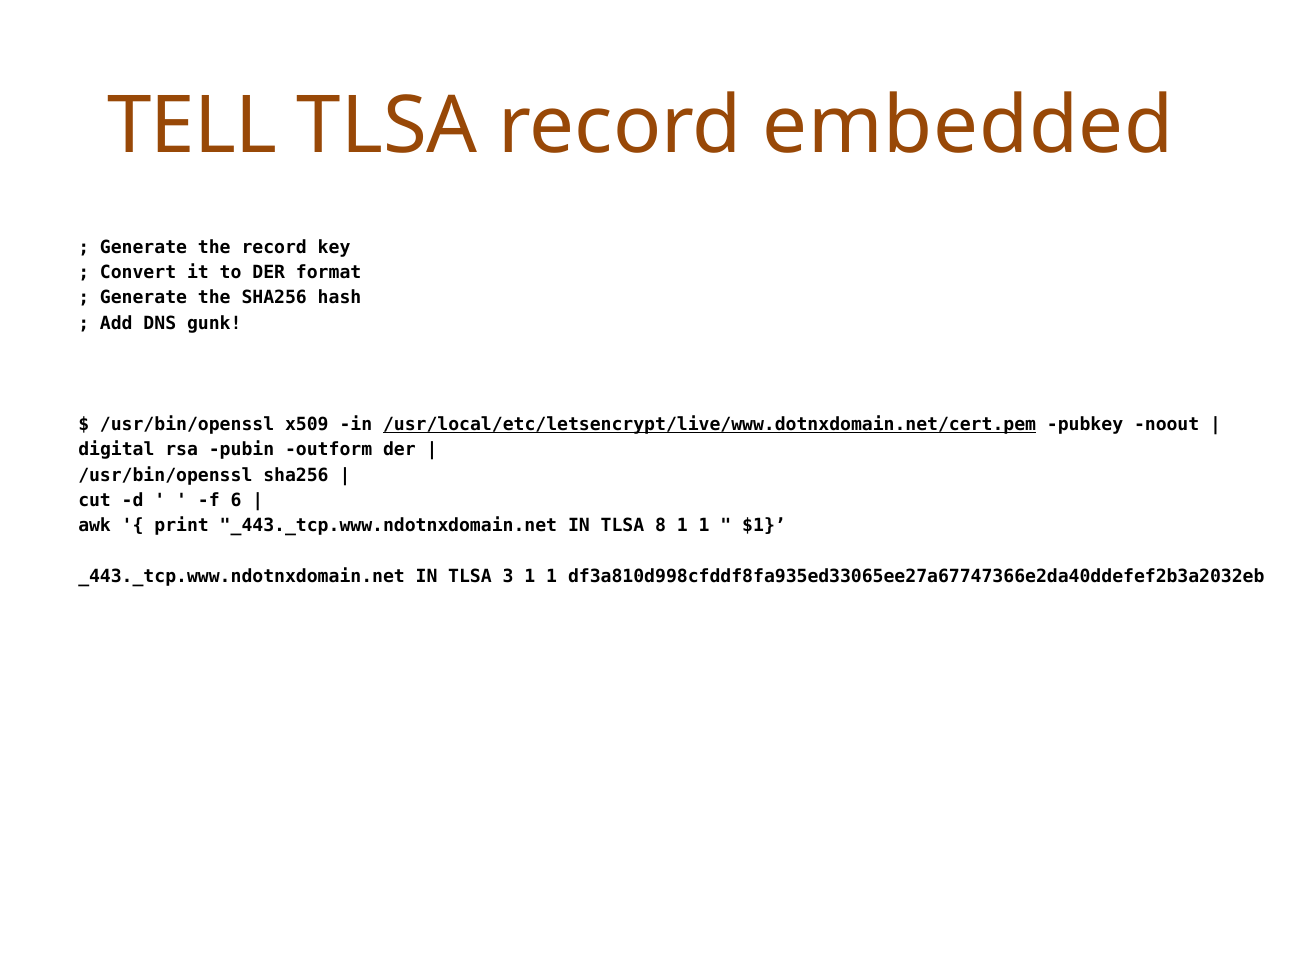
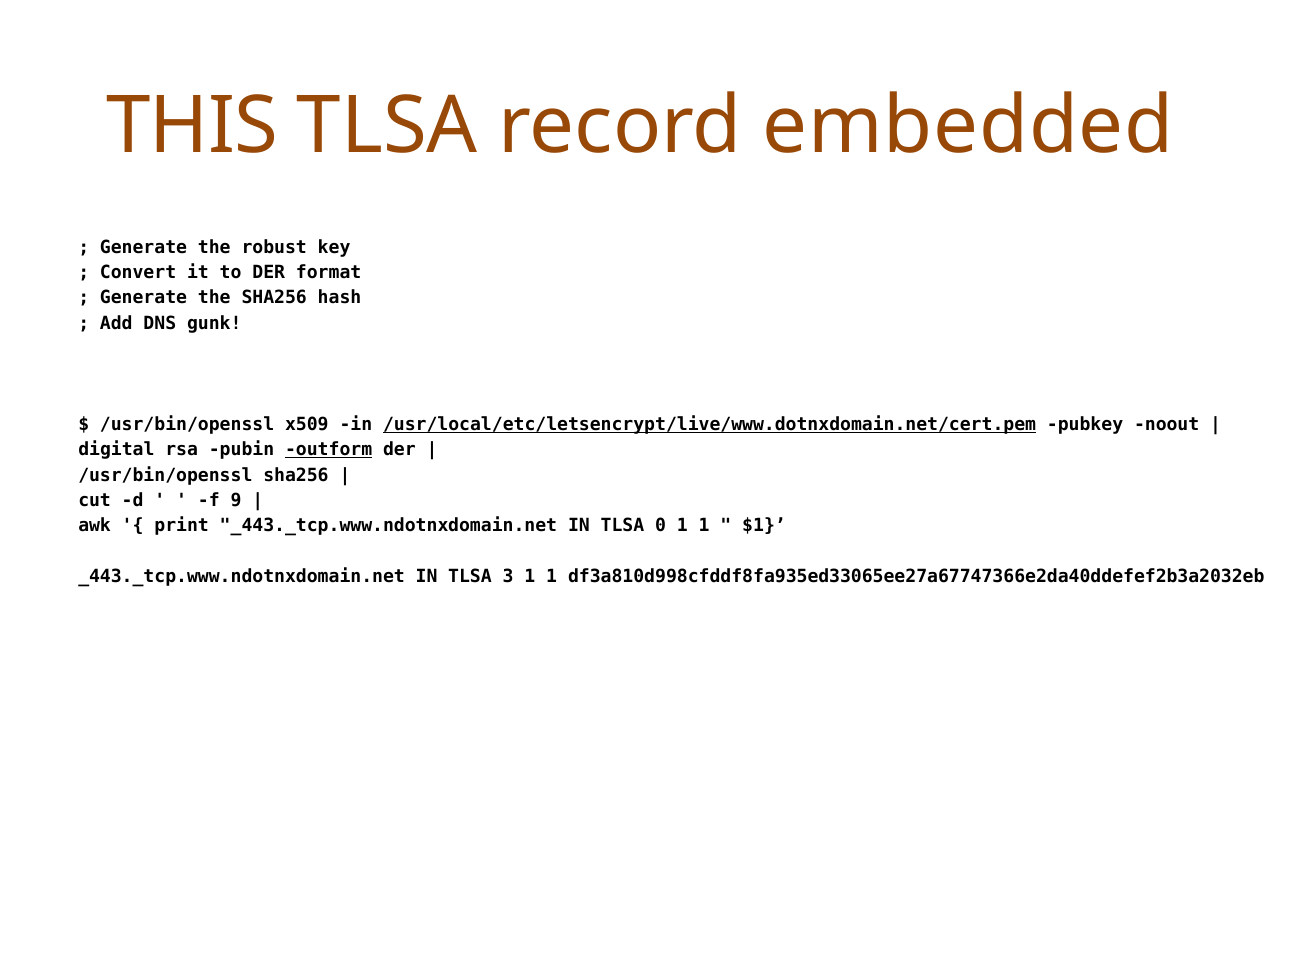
TELL: TELL -> THIS (192, 126)
the record: record -> robust (274, 247)
outform underline: none -> present (329, 450)
6: 6 -> 9 (236, 500)
8: 8 -> 0 (661, 525)
